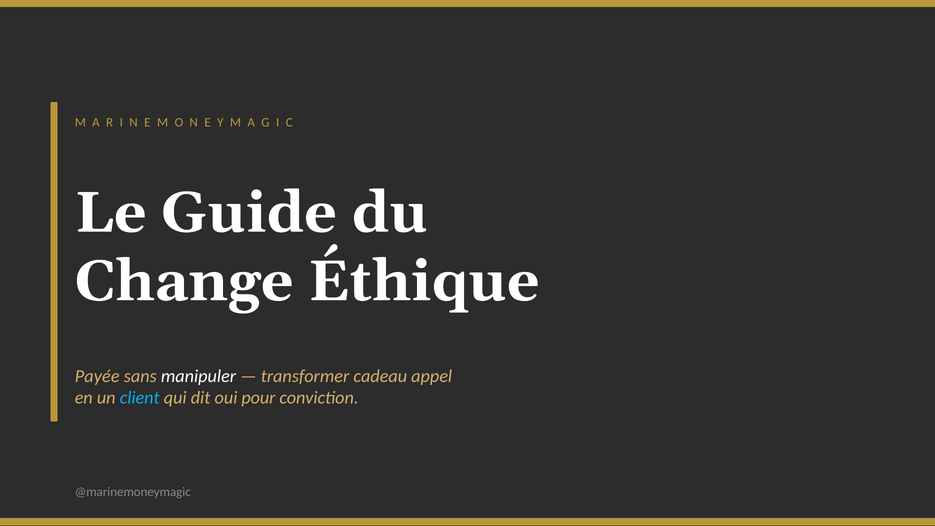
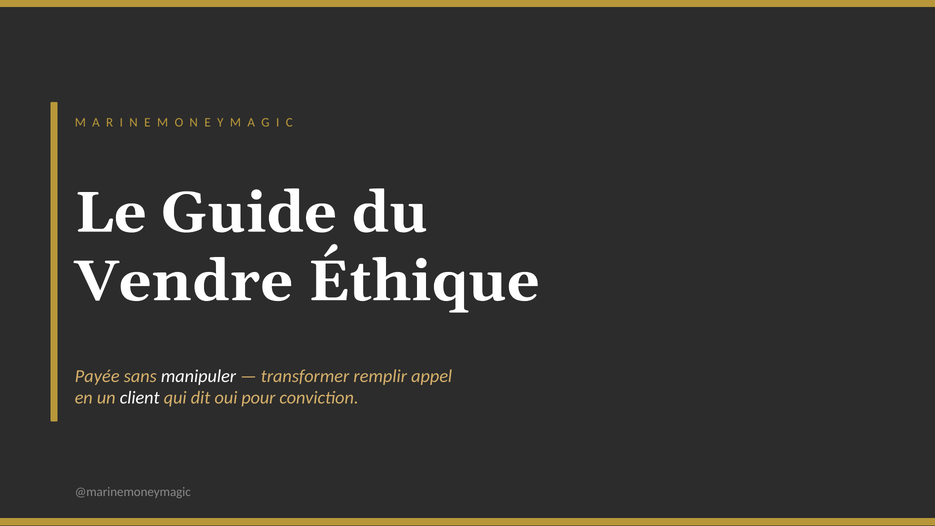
Change: Change -> Vendre (184, 281)
cadeau: cadeau -> remplir (380, 376)
client colour: light blue -> white (140, 398)
